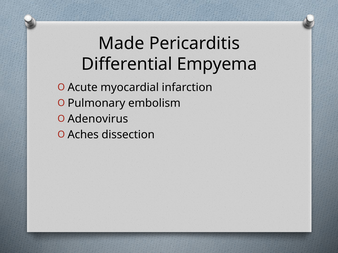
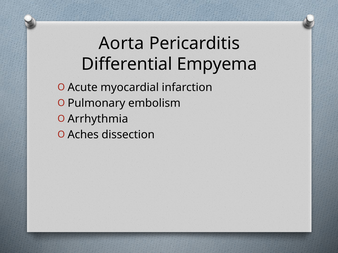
Made: Made -> Aorta (121, 44)
Adenovirus: Adenovirus -> Arrhythmia (98, 119)
